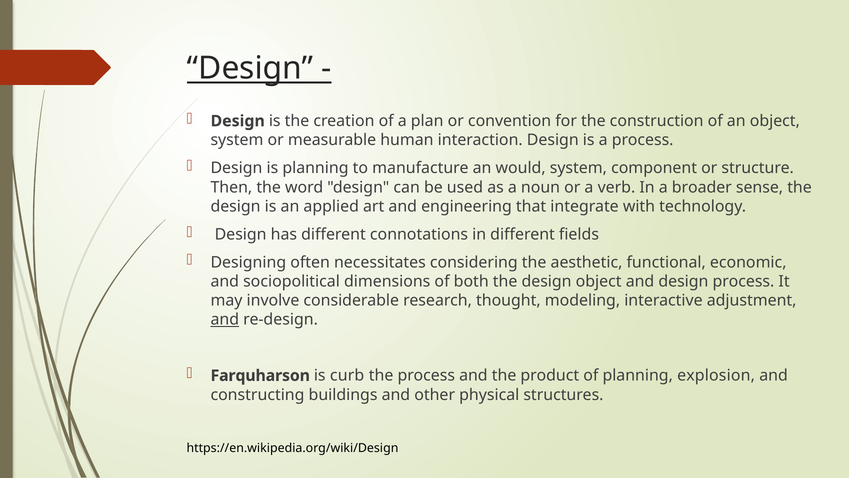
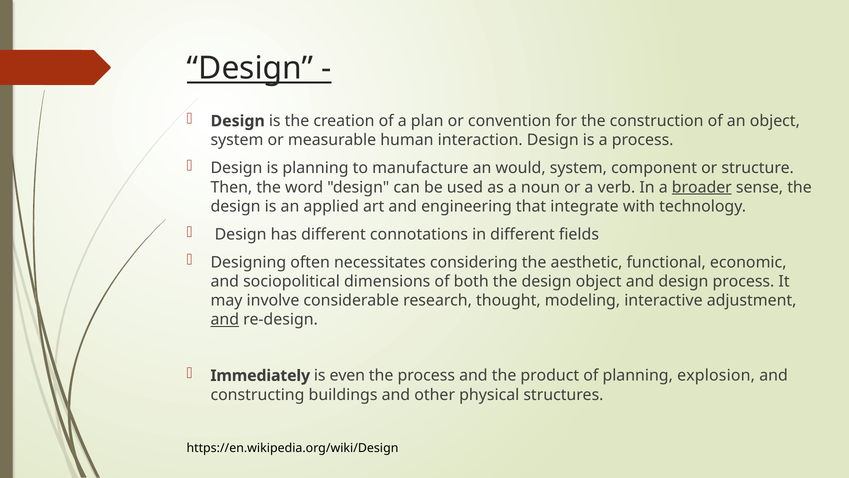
broader underline: none -> present (702, 187)
Farquharson: Farquharson -> Immediately (260, 375)
curb: curb -> even (347, 375)
